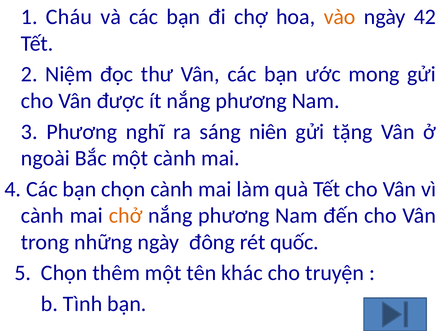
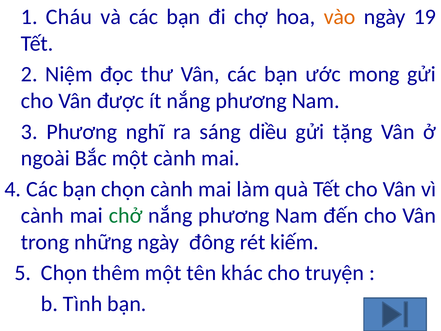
42: 42 -> 19 (425, 17)
niên: niên -> diều (268, 132)
chở colour: orange -> green (126, 215)
quốc: quốc -> kiếm (294, 242)
